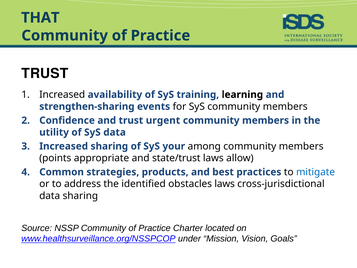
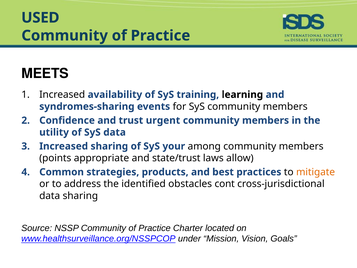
THAT: THAT -> USED (40, 18)
TRUST: TRUST -> MEETS (45, 74)
strengthen-sharing: strengthen-sharing -> syndromes-sharing (87, 106)
mitigate colour: blue -> orange (316, 172)
obstacles laws: laws -> cont (225, 184)
